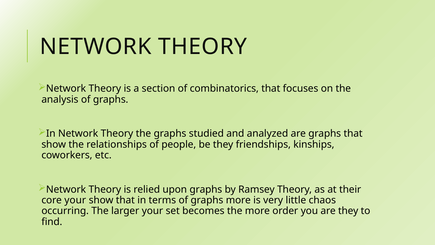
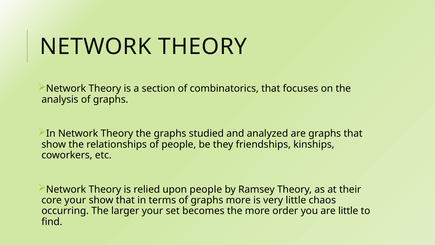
upon graphs: graphs -> people (206, 189)
are they: they -> little (348, 211)
